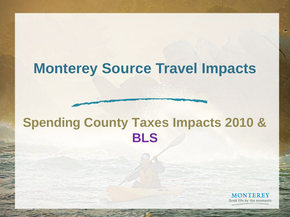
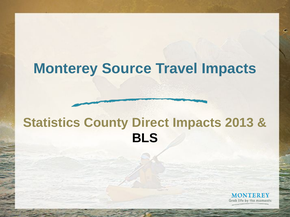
Spending: Spending -> Statistics (52, 123)
Taxes: Taxes -> Direct (150, 123)
2010: 2010 -> 2013 (239, 123)
BLS colour: purple -> black (145, 138)
